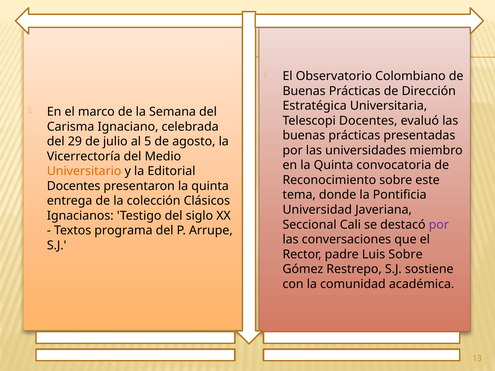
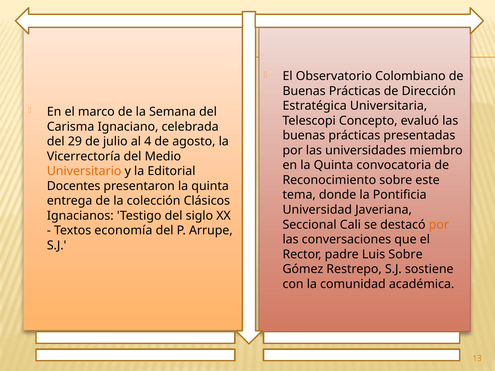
Telescopi Docentes: Docentes -> Concepto (368, 121)
5: 5 -> 4 (148, 142)
por colour: purple -> orange (439, 225)
programa: programa -> economía (123, 231)
